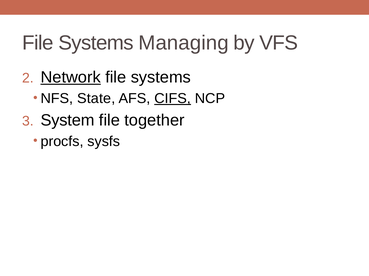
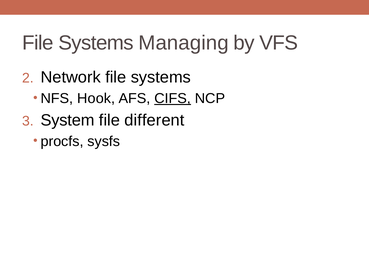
Network underline: present -> none (71, 77)
State: State -> Hook (96, 99)
together: together -> different (154, 120)
